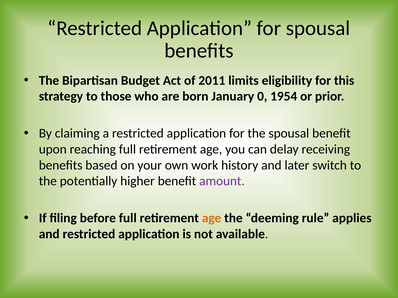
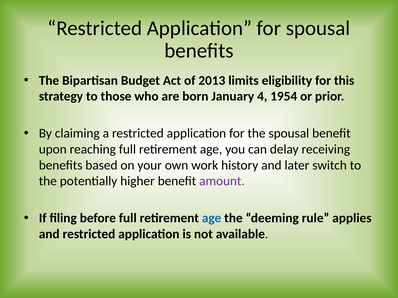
2011: 2011 -> 2013 (212, 81)
0: 0 -> 4 (262, 96)
age colour: orange -> blue (212, 218)
